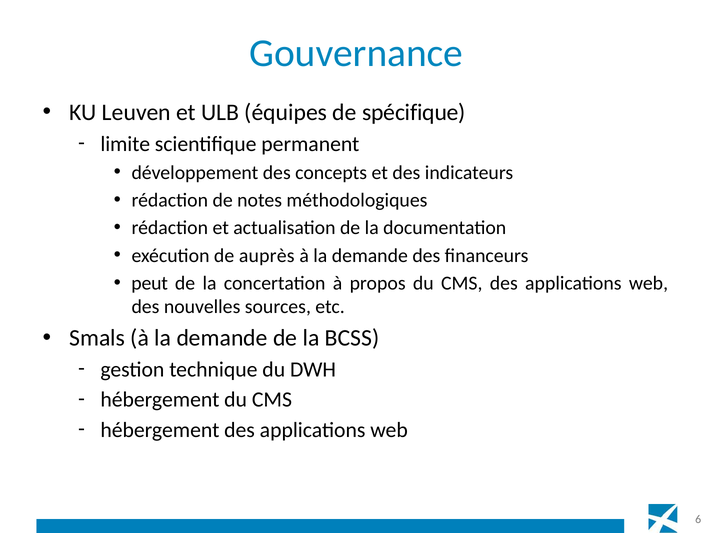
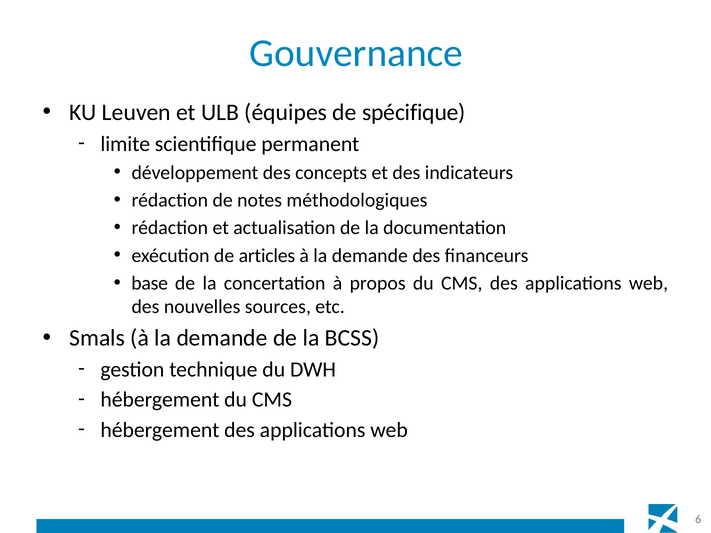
auprès: auprès -> articles (267, 256)
peut: peut -> base (150, 283)
